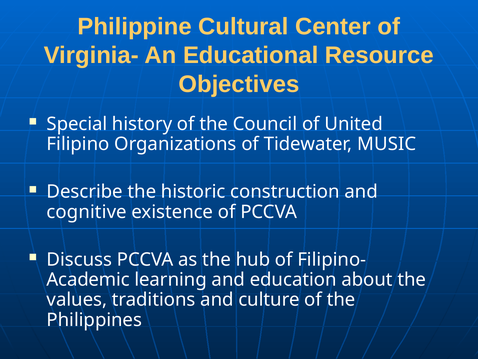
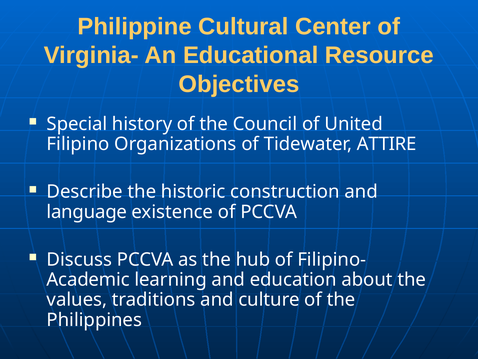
MUSIC: MUSIC -> ATTIRE (387, 144)
cognitive: cognitive -> language (87, 212)
